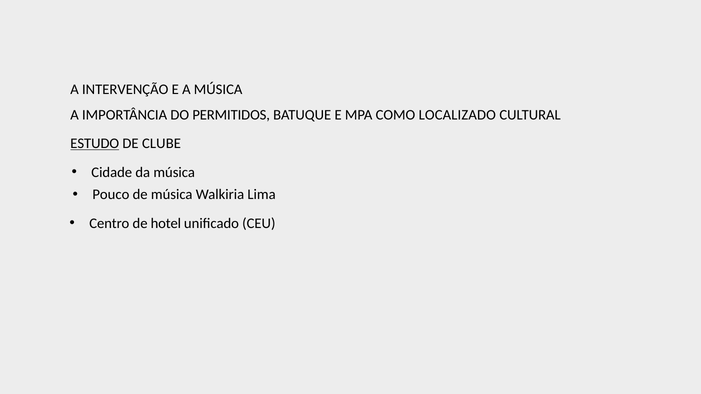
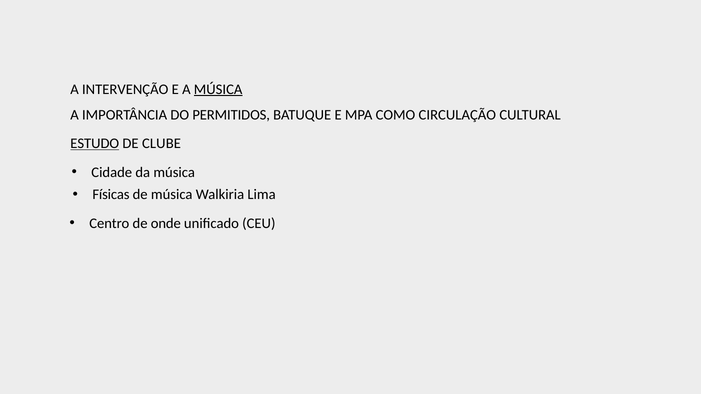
MÚSICA underline: none -> present (218, 89)
LOCALIZADO: LOCALIZADO -> CIRCULAÇÃO (457, 115)
Pouco: Pouco -> Físicas (111, 195)
hotel: hotel -> onde (166, 223)
